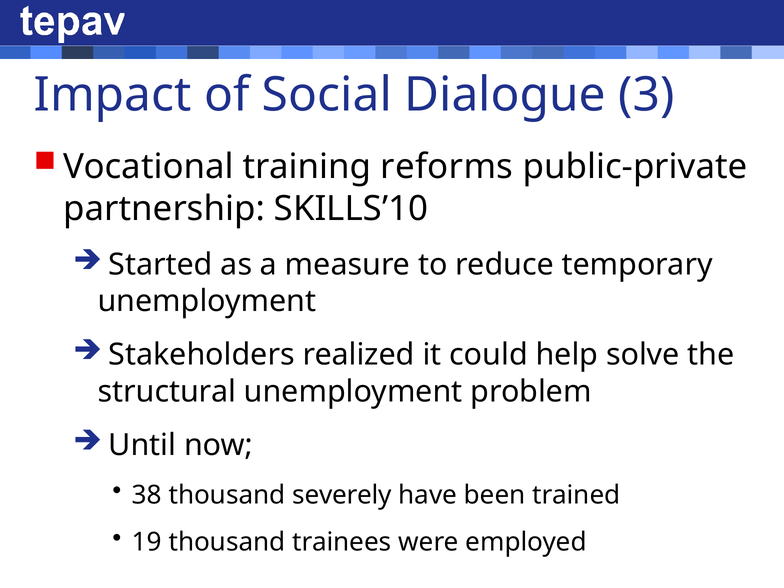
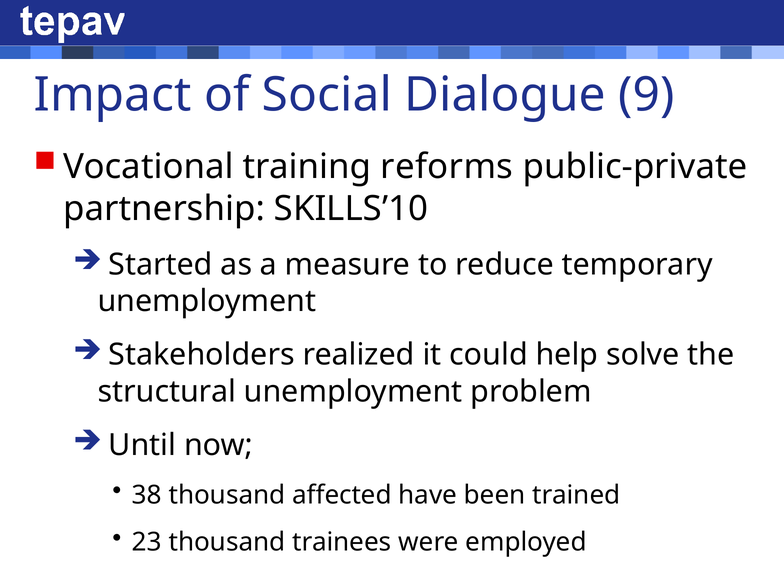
3: 3 -> 9 (646, 95)
severely: severely -> affected (342, 495)
19: 19 -> 23 (147, 542)
